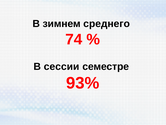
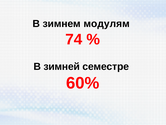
среднего: среднего -> модулям (107, 24)
сессии: сессии -> зимней (62, 66)
93%: 93% -> 60% (83, 83)
